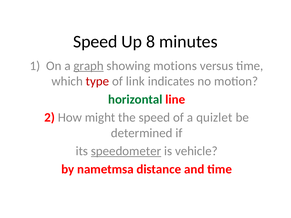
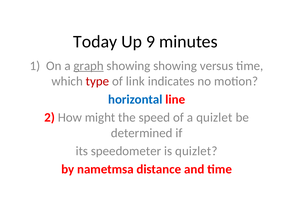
Speed: Speed -> Today (95, 42)
8: 8 -> 9 (151, 42)
showing motions: motions -> showing (175, 66)
horizontal colour: green -> blue (135, 100)
speedometer underline: present -> none (126, 151)
is vehicle: vehicle -> quizlet (196, 151)
